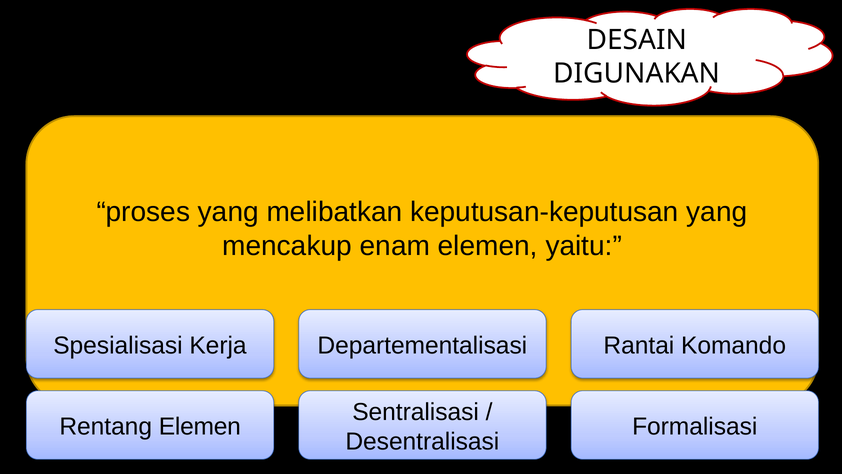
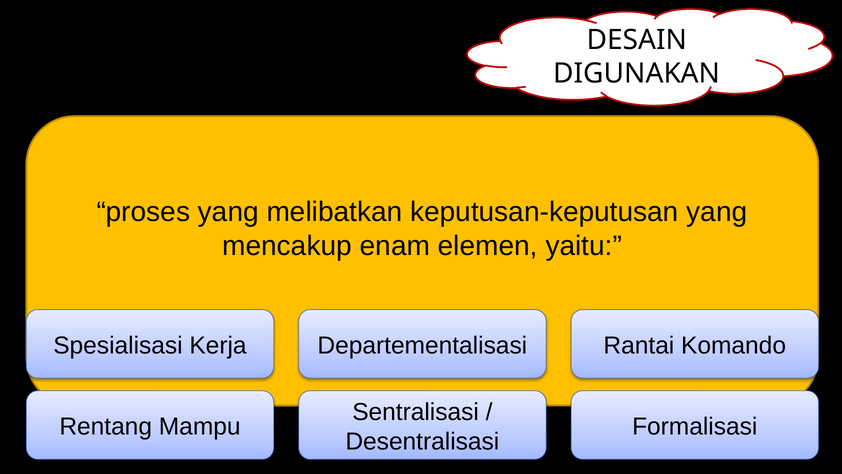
Rentang Elemen: Elemen -> Mampu (200, 426)
